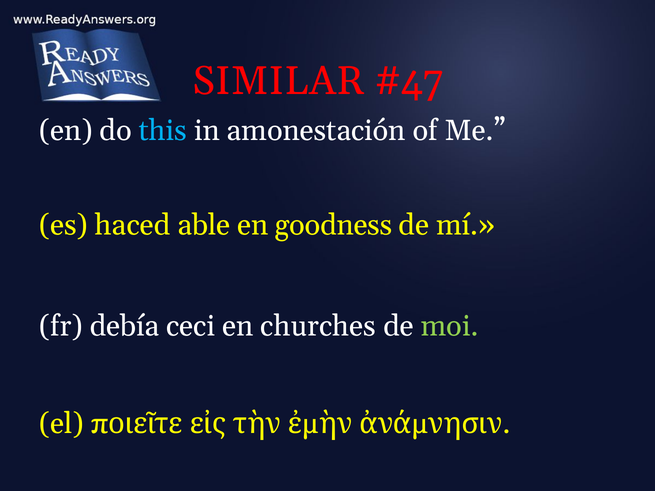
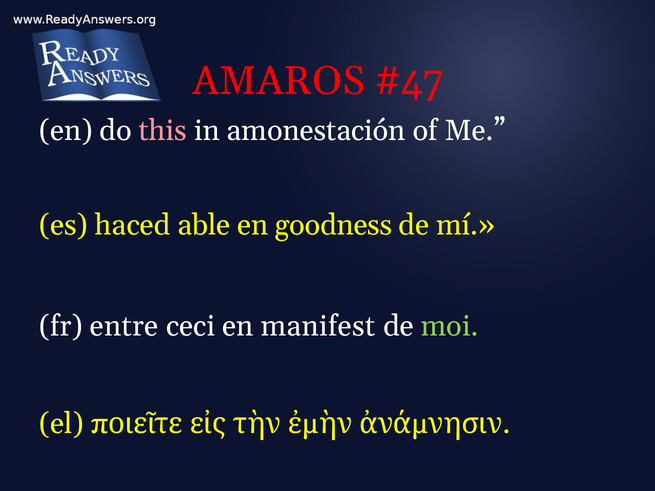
SIMILAR: SIMILAR -> AMAROS (279, 81)
this colour: light blue -> pink (163, 130)
debía: debía -> entre (124, 326)
churches: churches -> manifest (318, 326)
